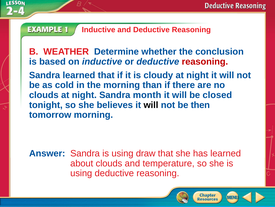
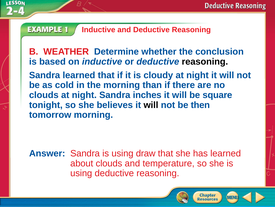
reasoning colour: red -> black (205, 61)
month: month -> inches (147, 95)
closed: closed -> square (217, 95)
